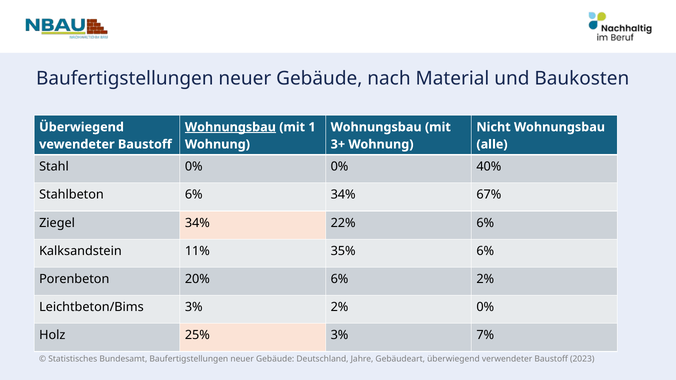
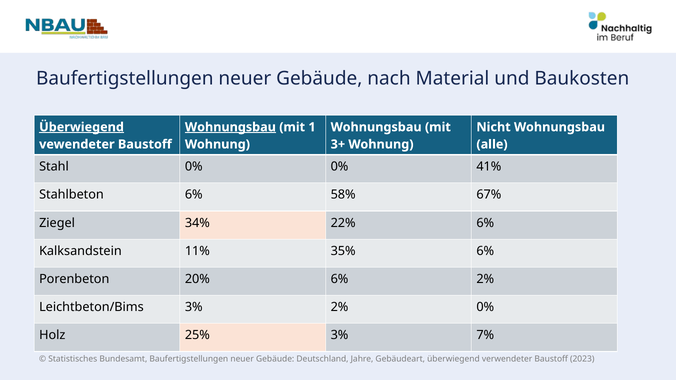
Überwiegend underline: none -> present (82, 127)
40%: 40% -> 41% (489, 167)
6% 34%: 34% -> 58% (343, 195)
